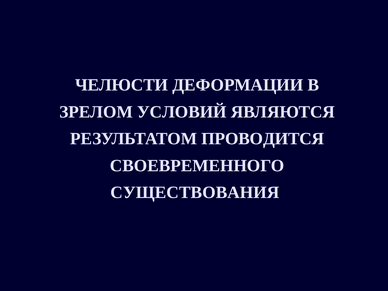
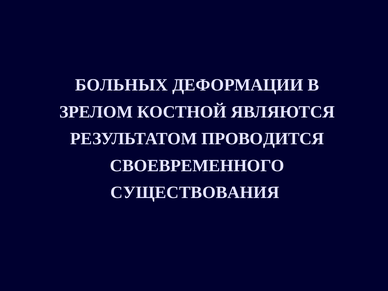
ЧЕЛЮСТИ: ЧЕЛЮСТИ -> БОЛЬНЫХ (121, 85)
УСЛОВИЙ: УСЛОВИЙ -> КОСТНОЙ (182, 112)
